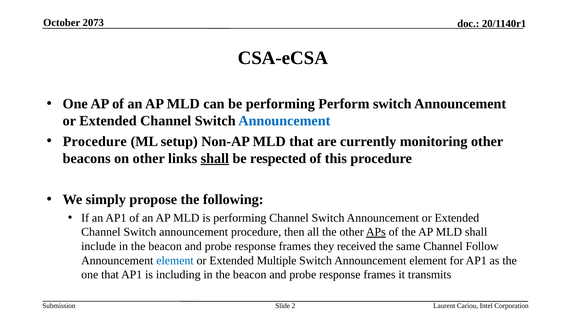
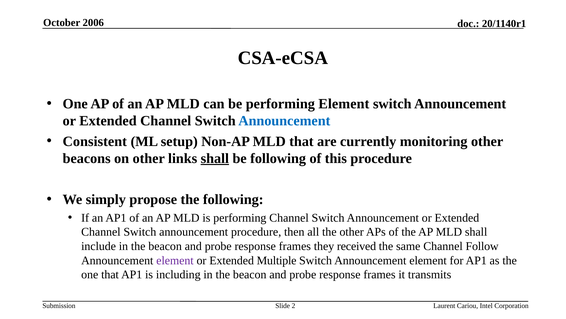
2073: 2073 -> 2006 (93, 23)
performing Perform: Perform -> Element (344, 104)
Procedure: Procedure -> Consistent (95, 141)
be respected: respected -> following (278, 158)
APs underline: present -> none (376, 232)
element colour: blue -> purple (175, 260)
